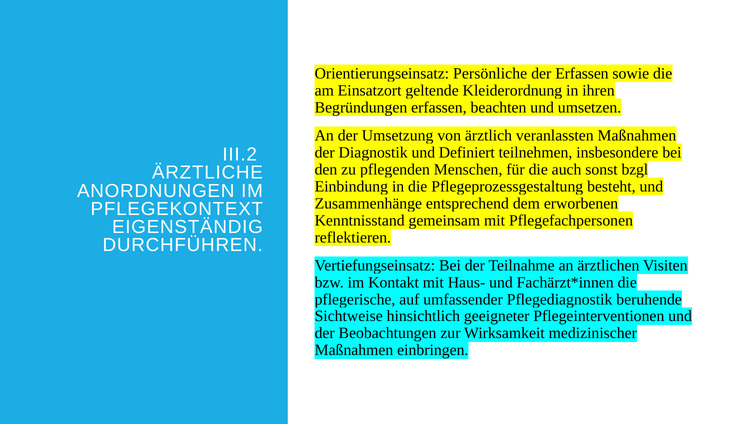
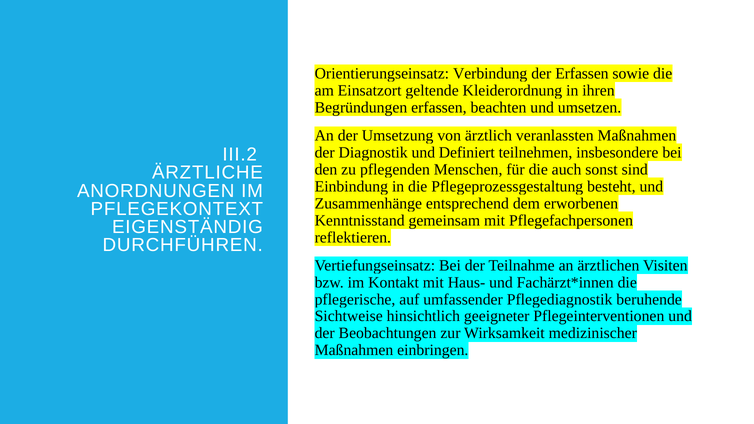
Persönliche: Persönliche -> Verbindung (490, 74)
bzgl: bzgl -> sind (635, 169)
